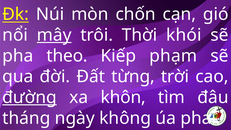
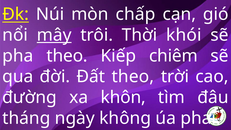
chốn: chốn -> chấp (136, 14)
phạm: phạm -> chiêm (173, 56)
Đất từng: từng -> theo (133, 77)
đường underline: present -> none (30, 97)
